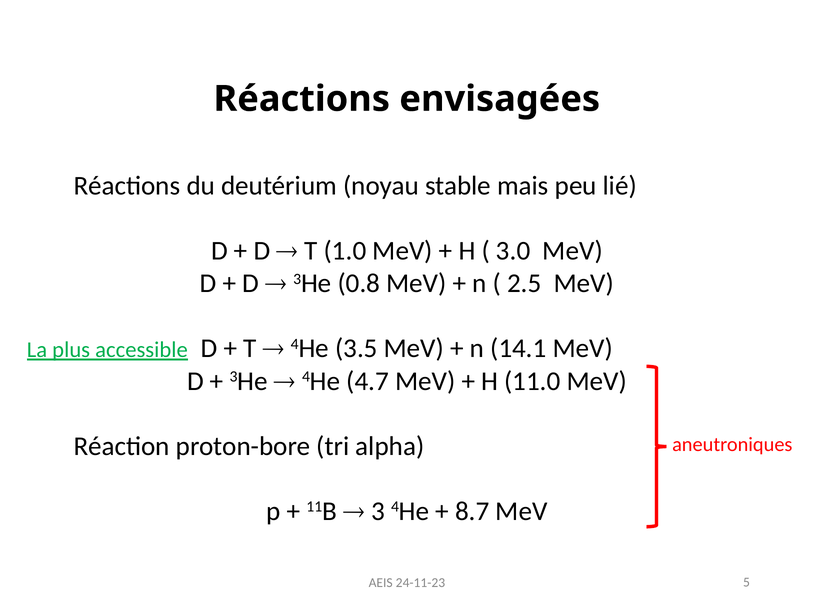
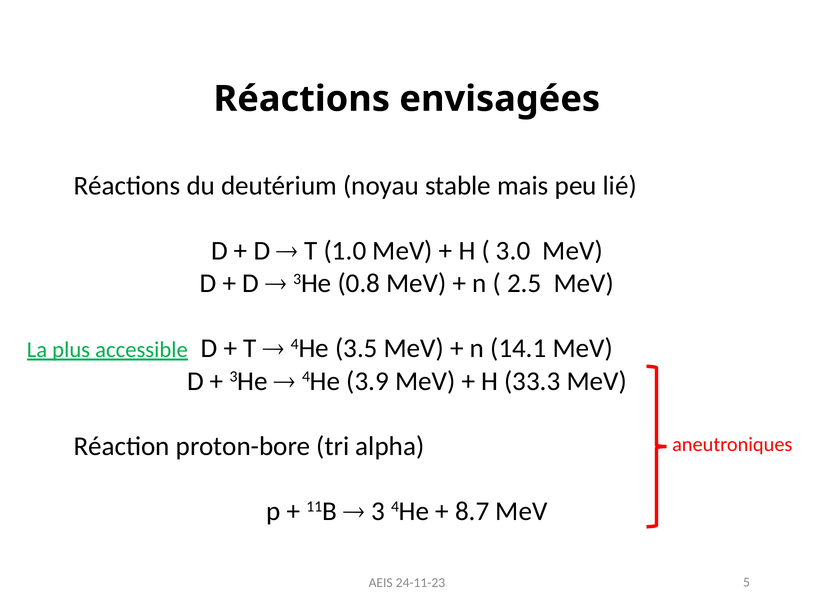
4.7: 4.7 -> 3.9 (368, 381)
11.0: 11.0 -> 33.3 (532, 381)
